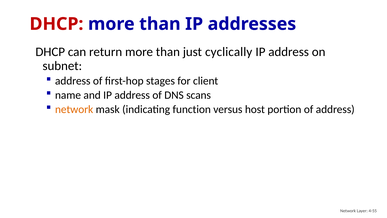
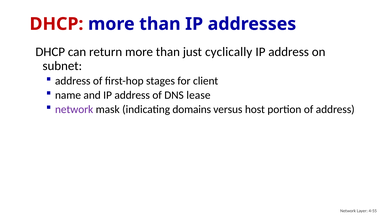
scans: scans -> lease (198, 95)
network colour: orange -> purple (74, 109)
function: function -> domains (192, 109)
